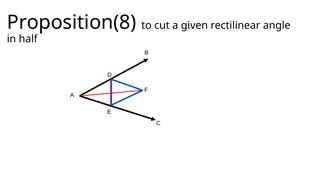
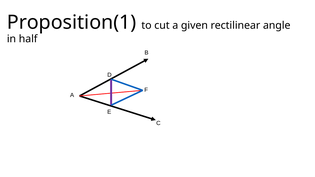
Proposition(8: Proposition(8 -> Proposition(1 (72, 23)
